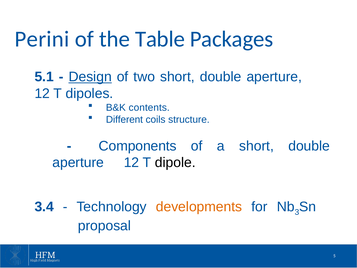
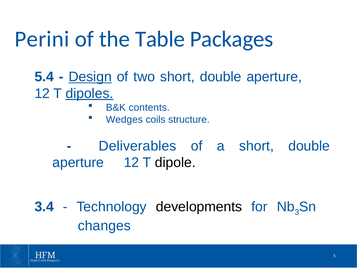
5.1: 5.1 -> 5.4 (44, 77)
dipoles underline: none -> present (89, 93)
Different: Different -> Wedges (124, 119)
Components: Components -> Deliverables (138, 146)
developments colour: orange -> black (199, 207)
proposal: proposal -> changes (104, 226)
